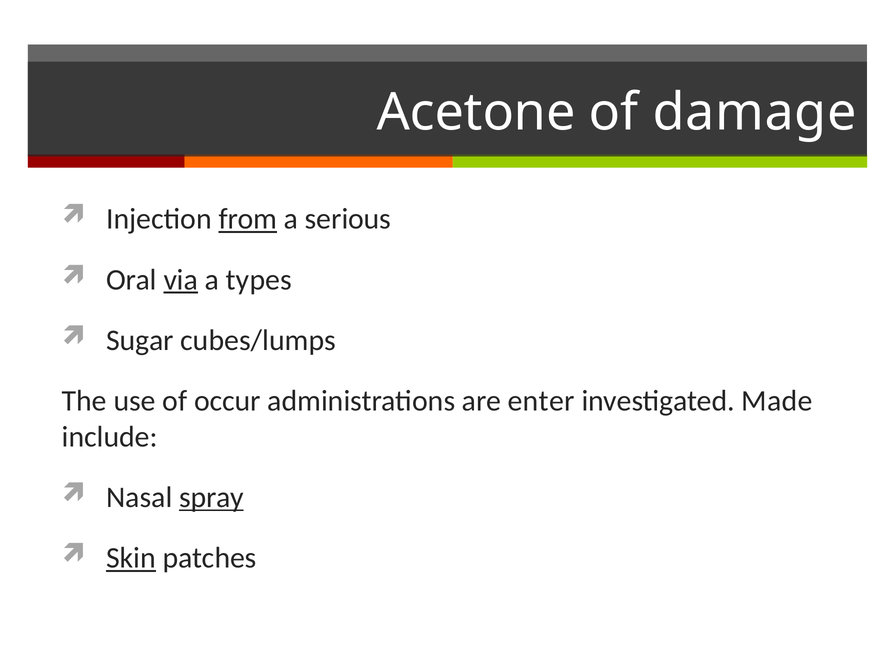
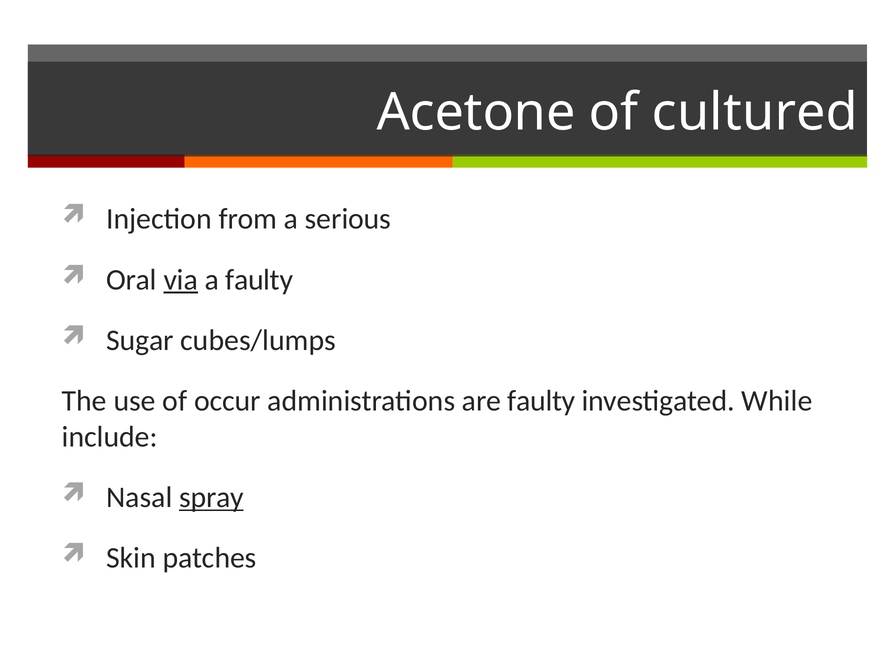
damage: damage -> cultured (755, 113)
from underline: present -> none (248, 219)
a types: types -> faulty (259, 280)
are enter: enter -> faulty (541, 401)
Made: Made -> While (777, 401)
Skin underline: present -> none (131, 558)
